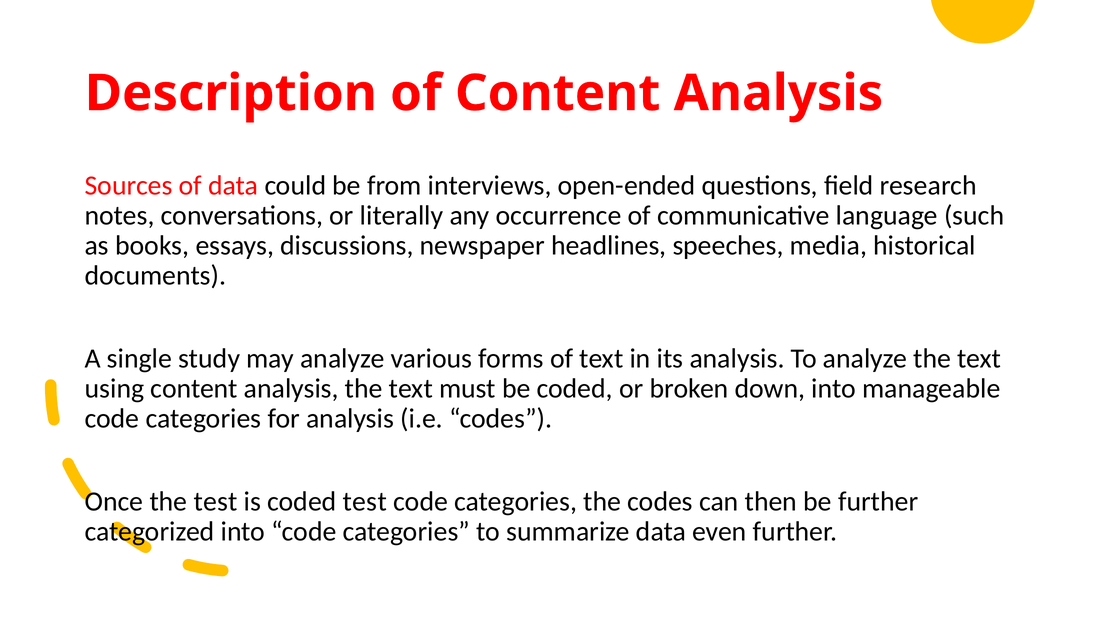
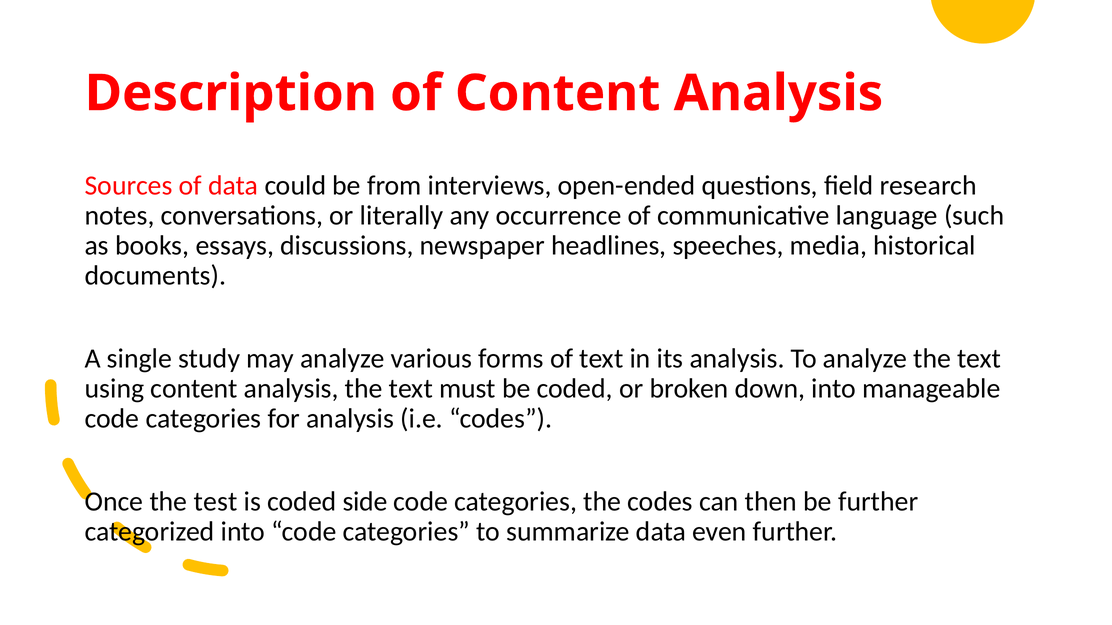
coded test: test -> side (365, 502)
